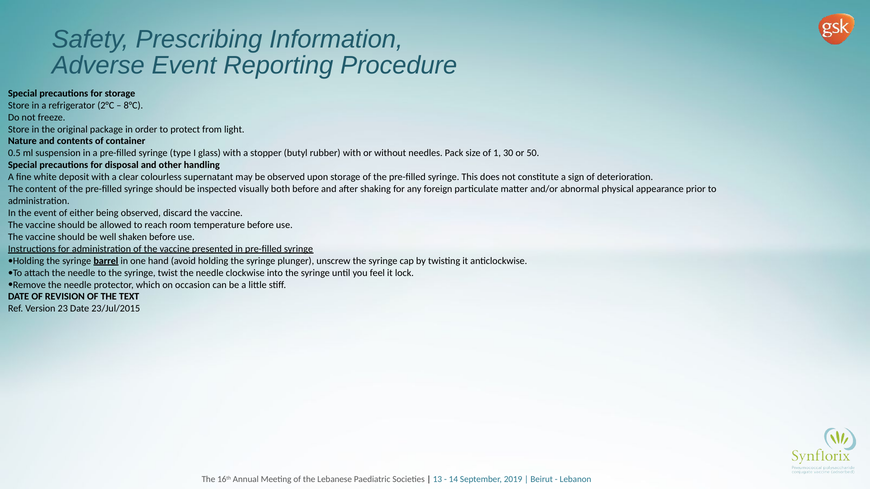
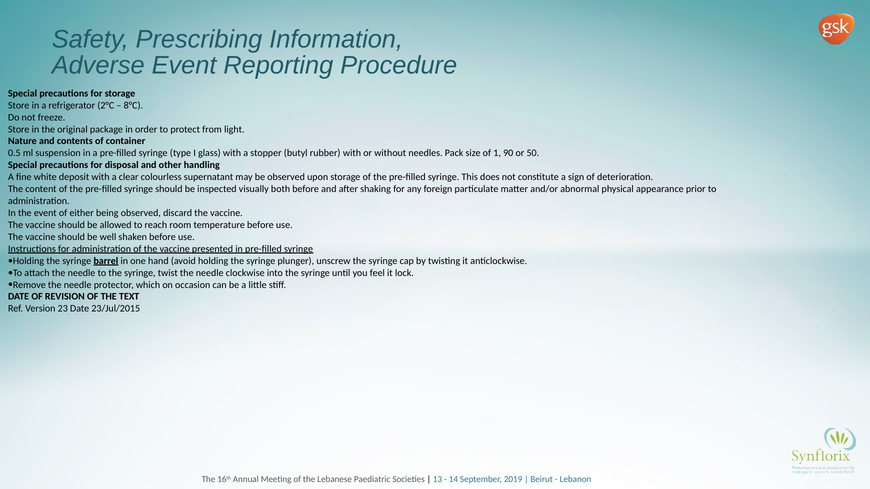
30: 30 -> 90 (508, 153)
